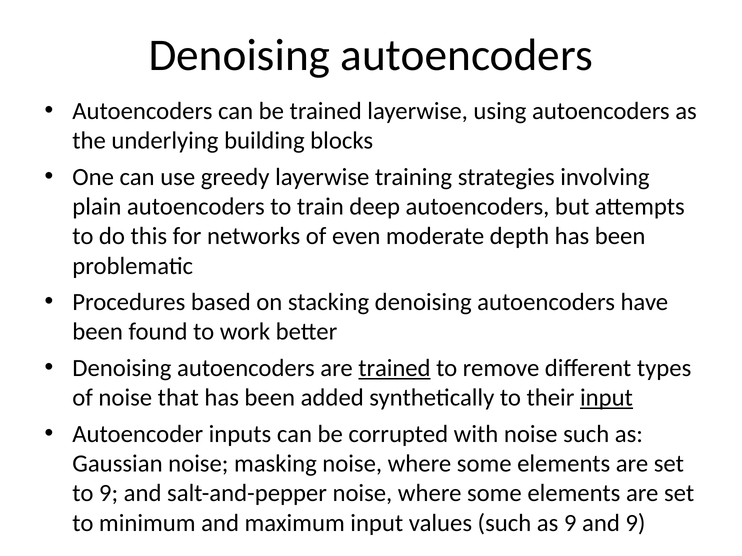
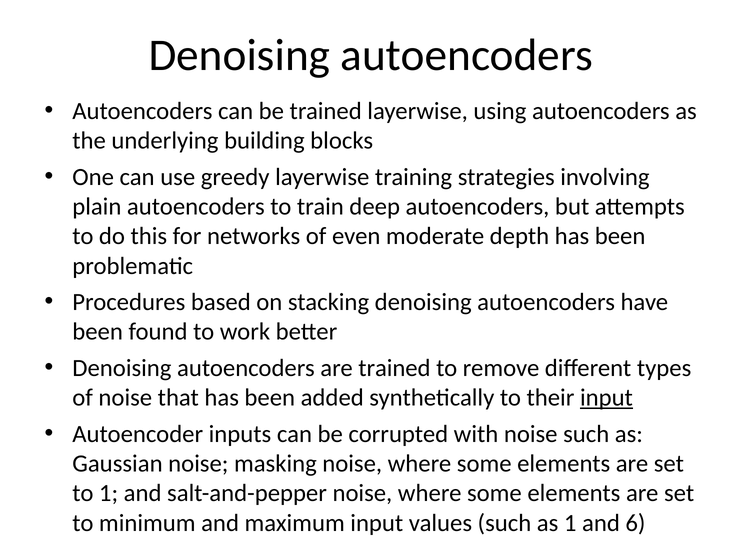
trained underline: present -> none (394, 368)
to 9: 9 -> 1 (109, 494)
as 9: 9 -> 1 (570, 523)
and 9: 9 -> 6 (635, 523)
